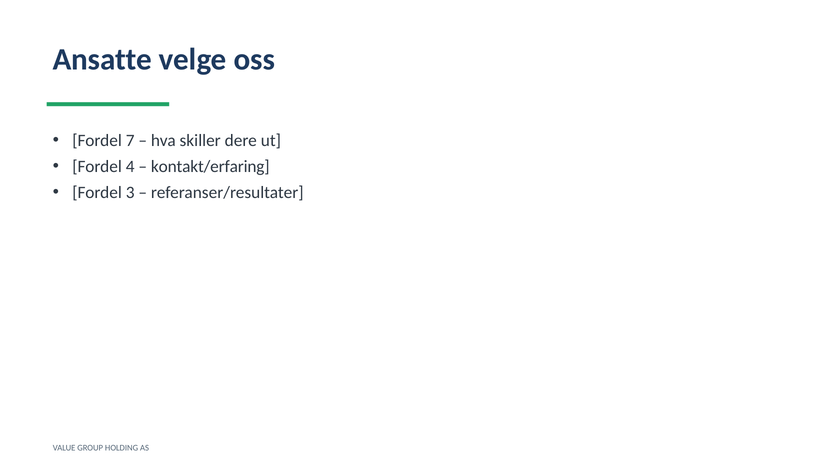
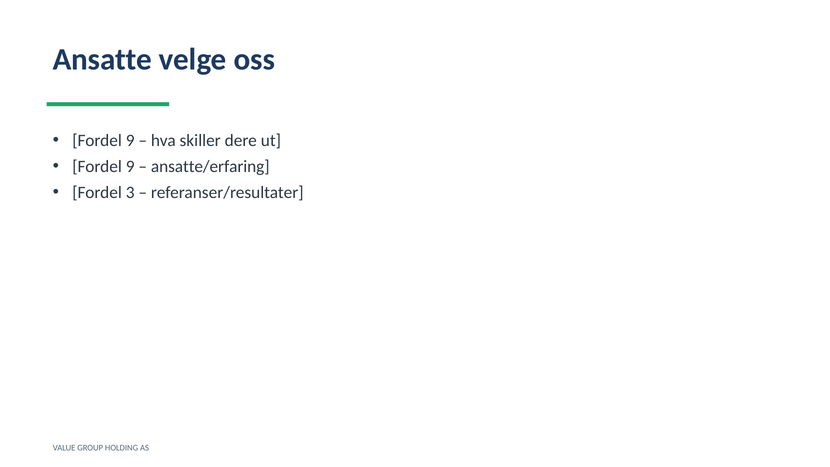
7: 7 -> 9 (130, 141)
4: 4 -> 9 (130, 167)
kontakt/erfaring: kontakt/erfaring -> ansatte/erfaring (210, 167)
